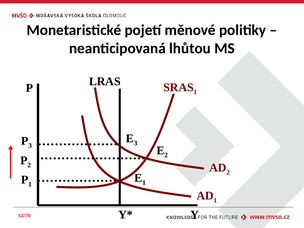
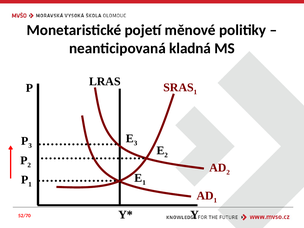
lhůtou: lhůtou -> kladná (190, 48)
